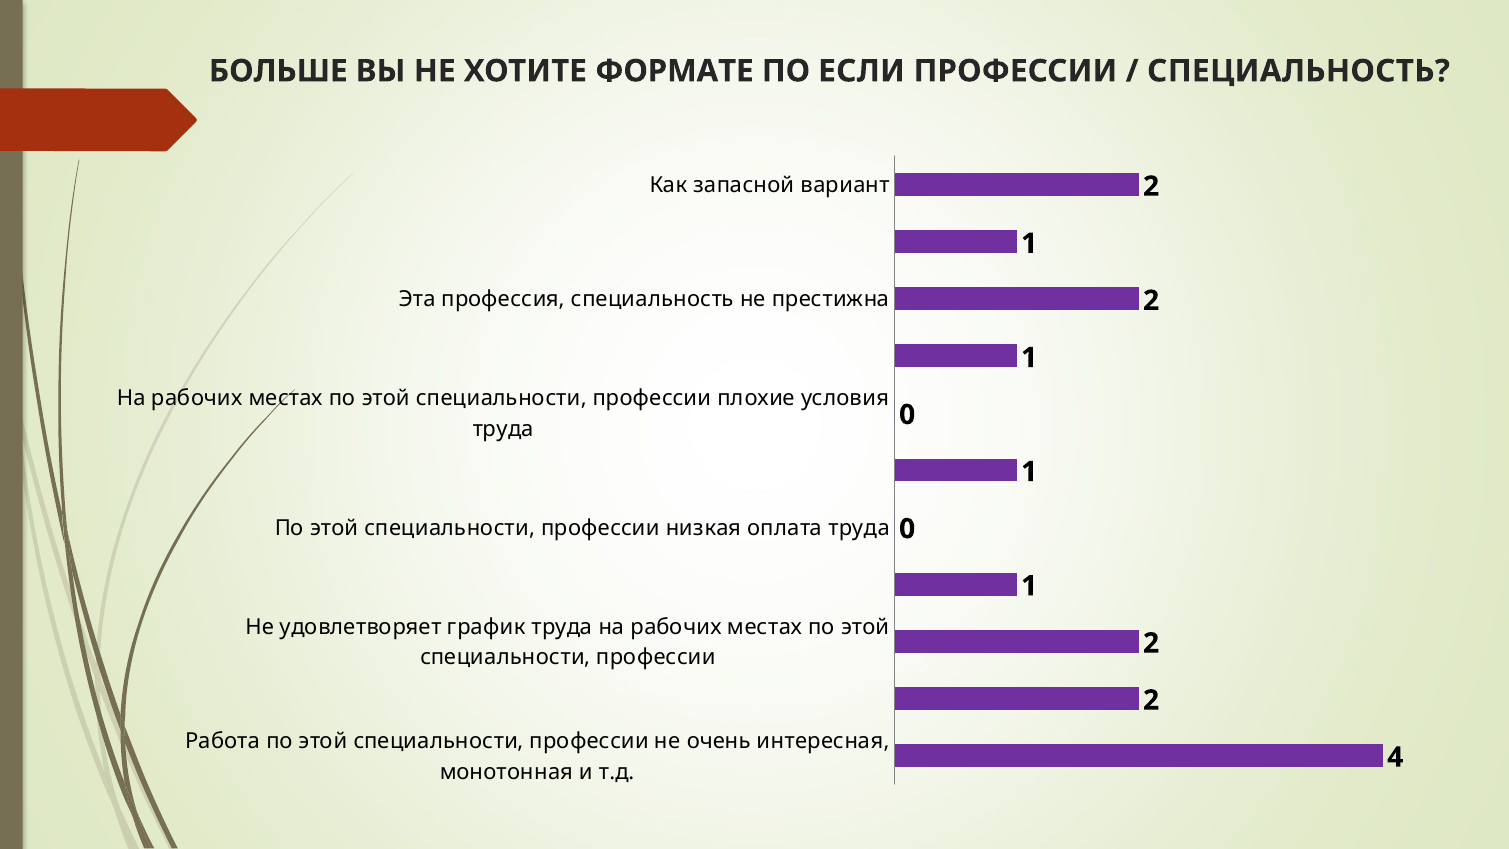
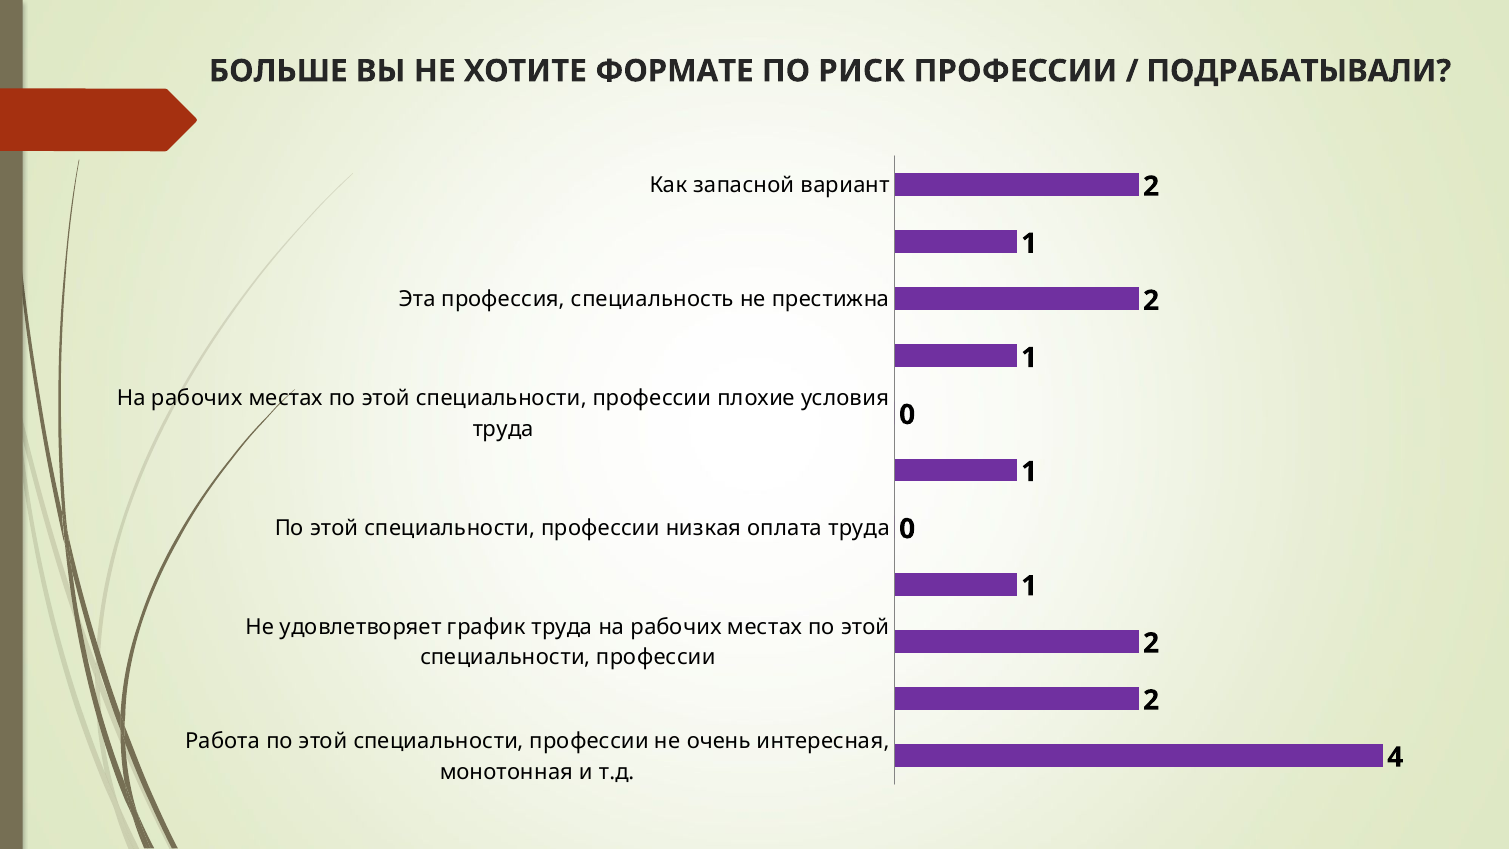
ЕСЛИ: ЕСЛИ -> РИСК (862, 71)
СПЕЦИАЛЬНОСТЬ: СПЕЦИАЛЬНОСТЬ -> ПОДРАБАТЫВАЛИ (1299, 71)
